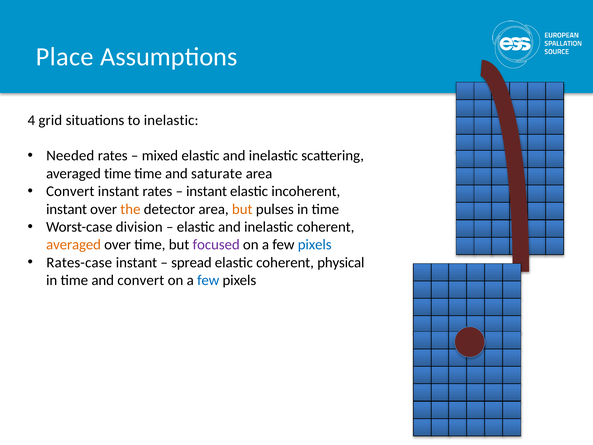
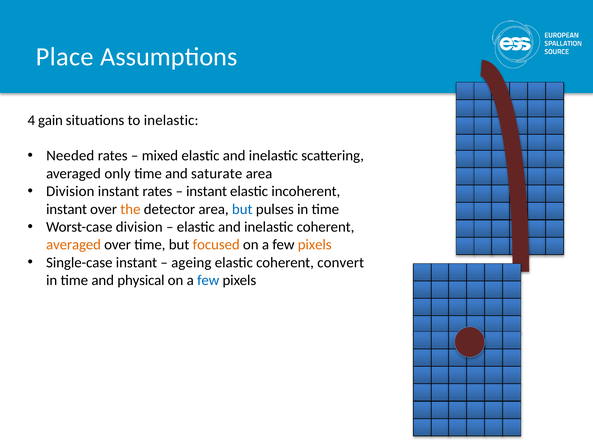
grid: grid -> gain (50, 120)
averaged time: time -> only (117, 173)
Convert: Convert -> Division (70, 191)
but colour: orange -> blue (242, 209)
focused colour: purple -> orange (216, 245)
pixels colour: blue -> orange (315, 245)
Rates-case: Rates-case -> Single-case (79, 262)
spread: spread -> ageing (191, 262)
physical: physical -> convert (341, 262)
and convert: convert -> physical (141, 280)
